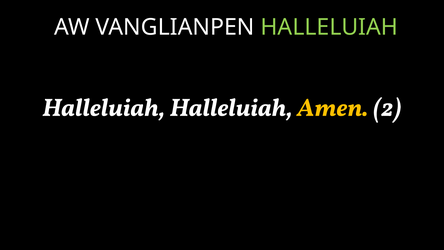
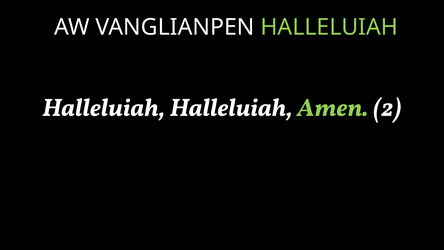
Amen colour: yellow -> light green (333, 108)
